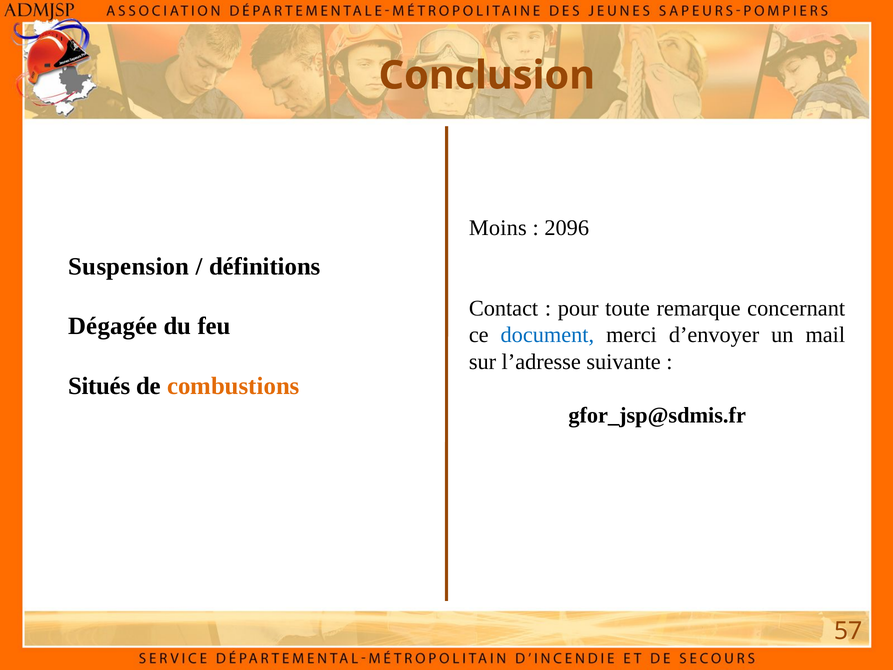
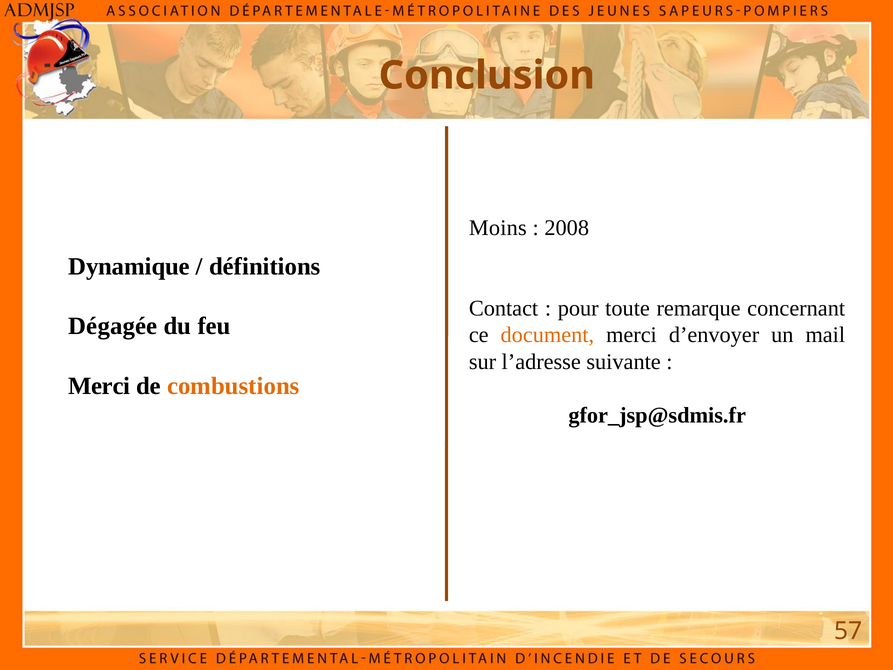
2096: 2096 -> 2008 (567, 228)
Suspension: Suspension -> Dynamique (129, 267)
document colour: blue -> orange (547, 335)
Situés: Situés -> Merci (99, 386)
